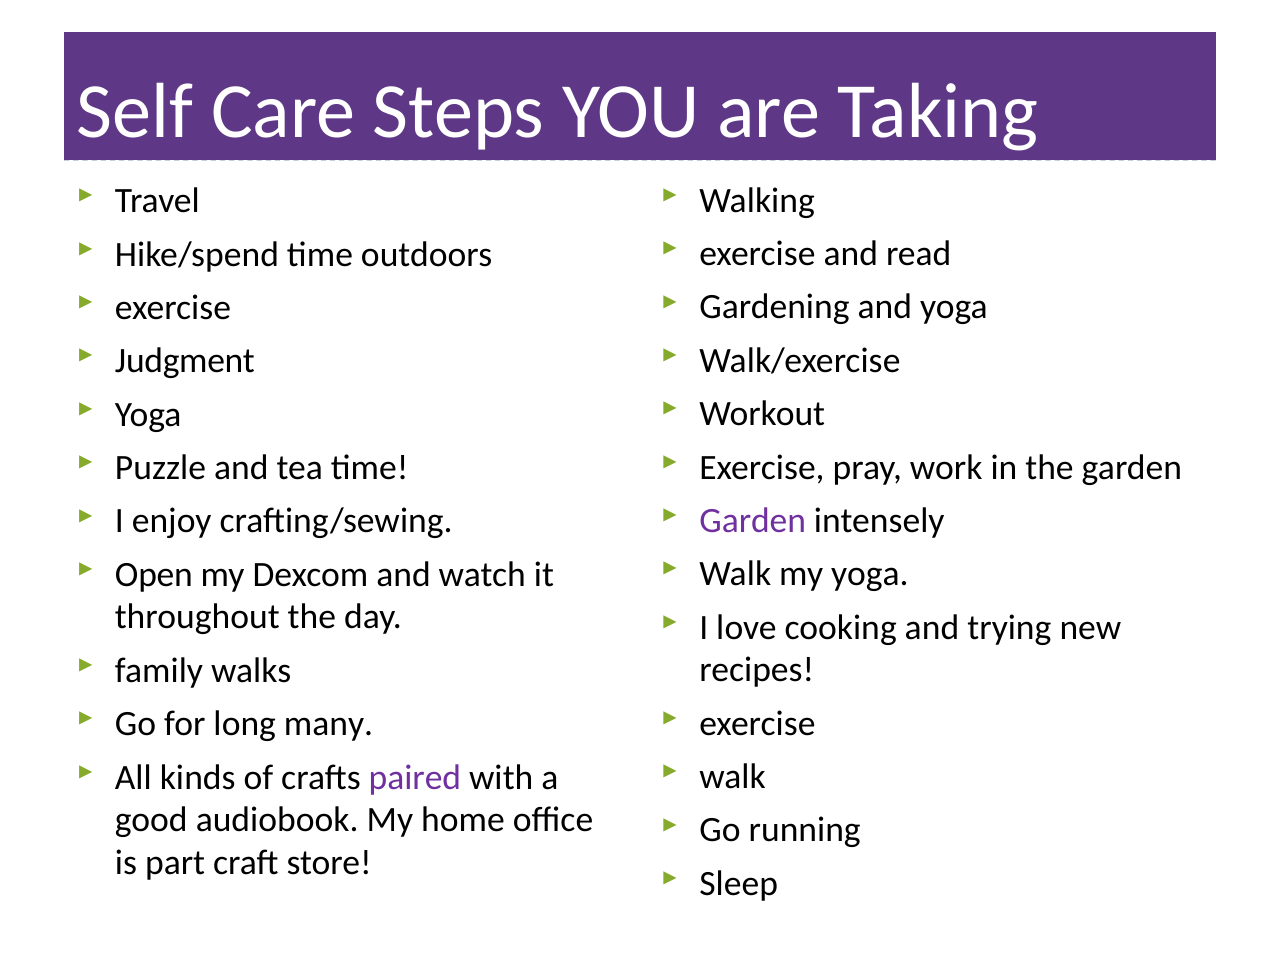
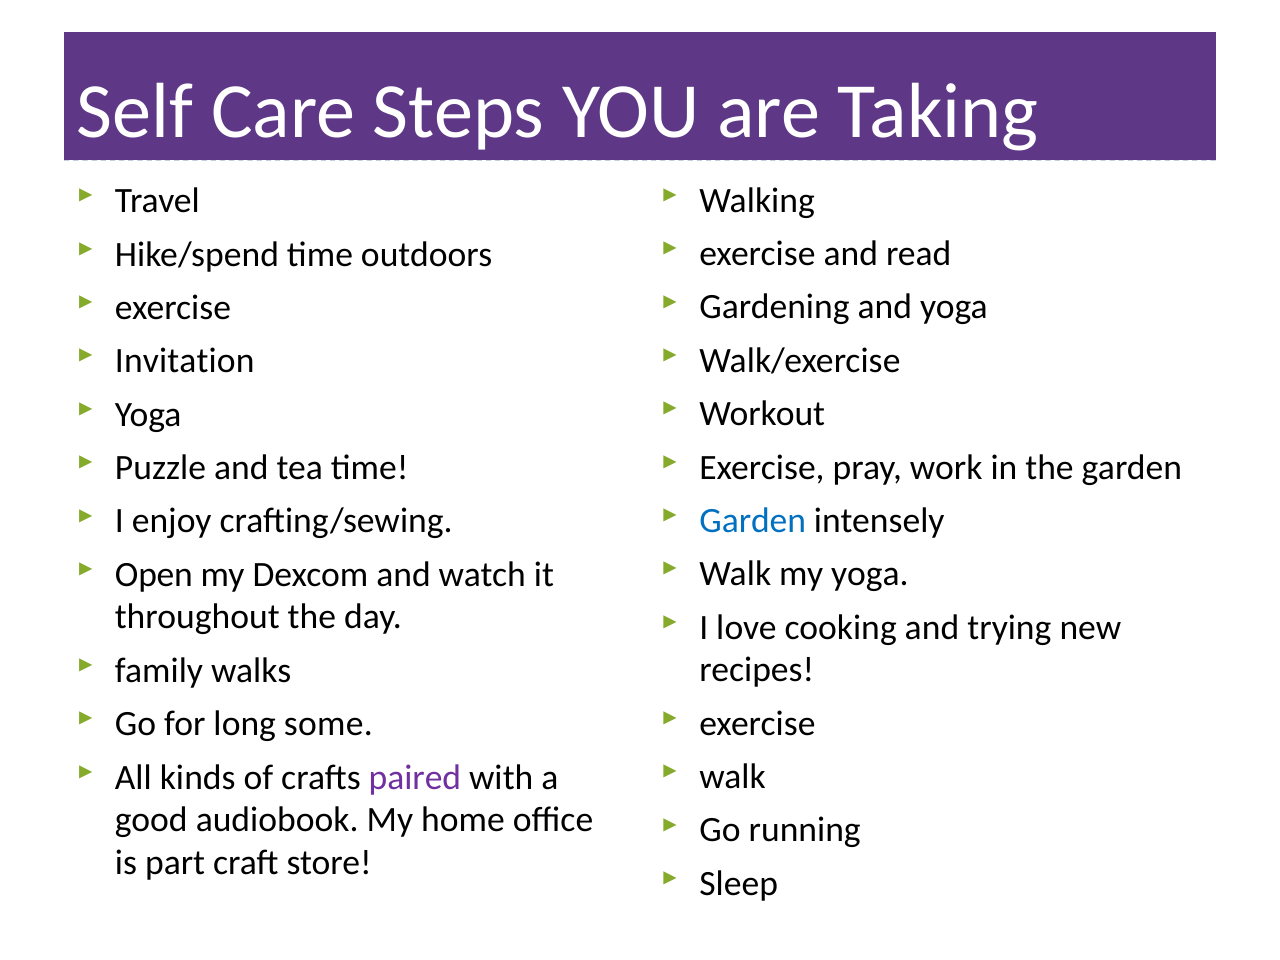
Judgment: Judgment -> Invitation (185, 361)
Garden colour: purple -> blue (753, 521)
many: many -> some (328, 724)
